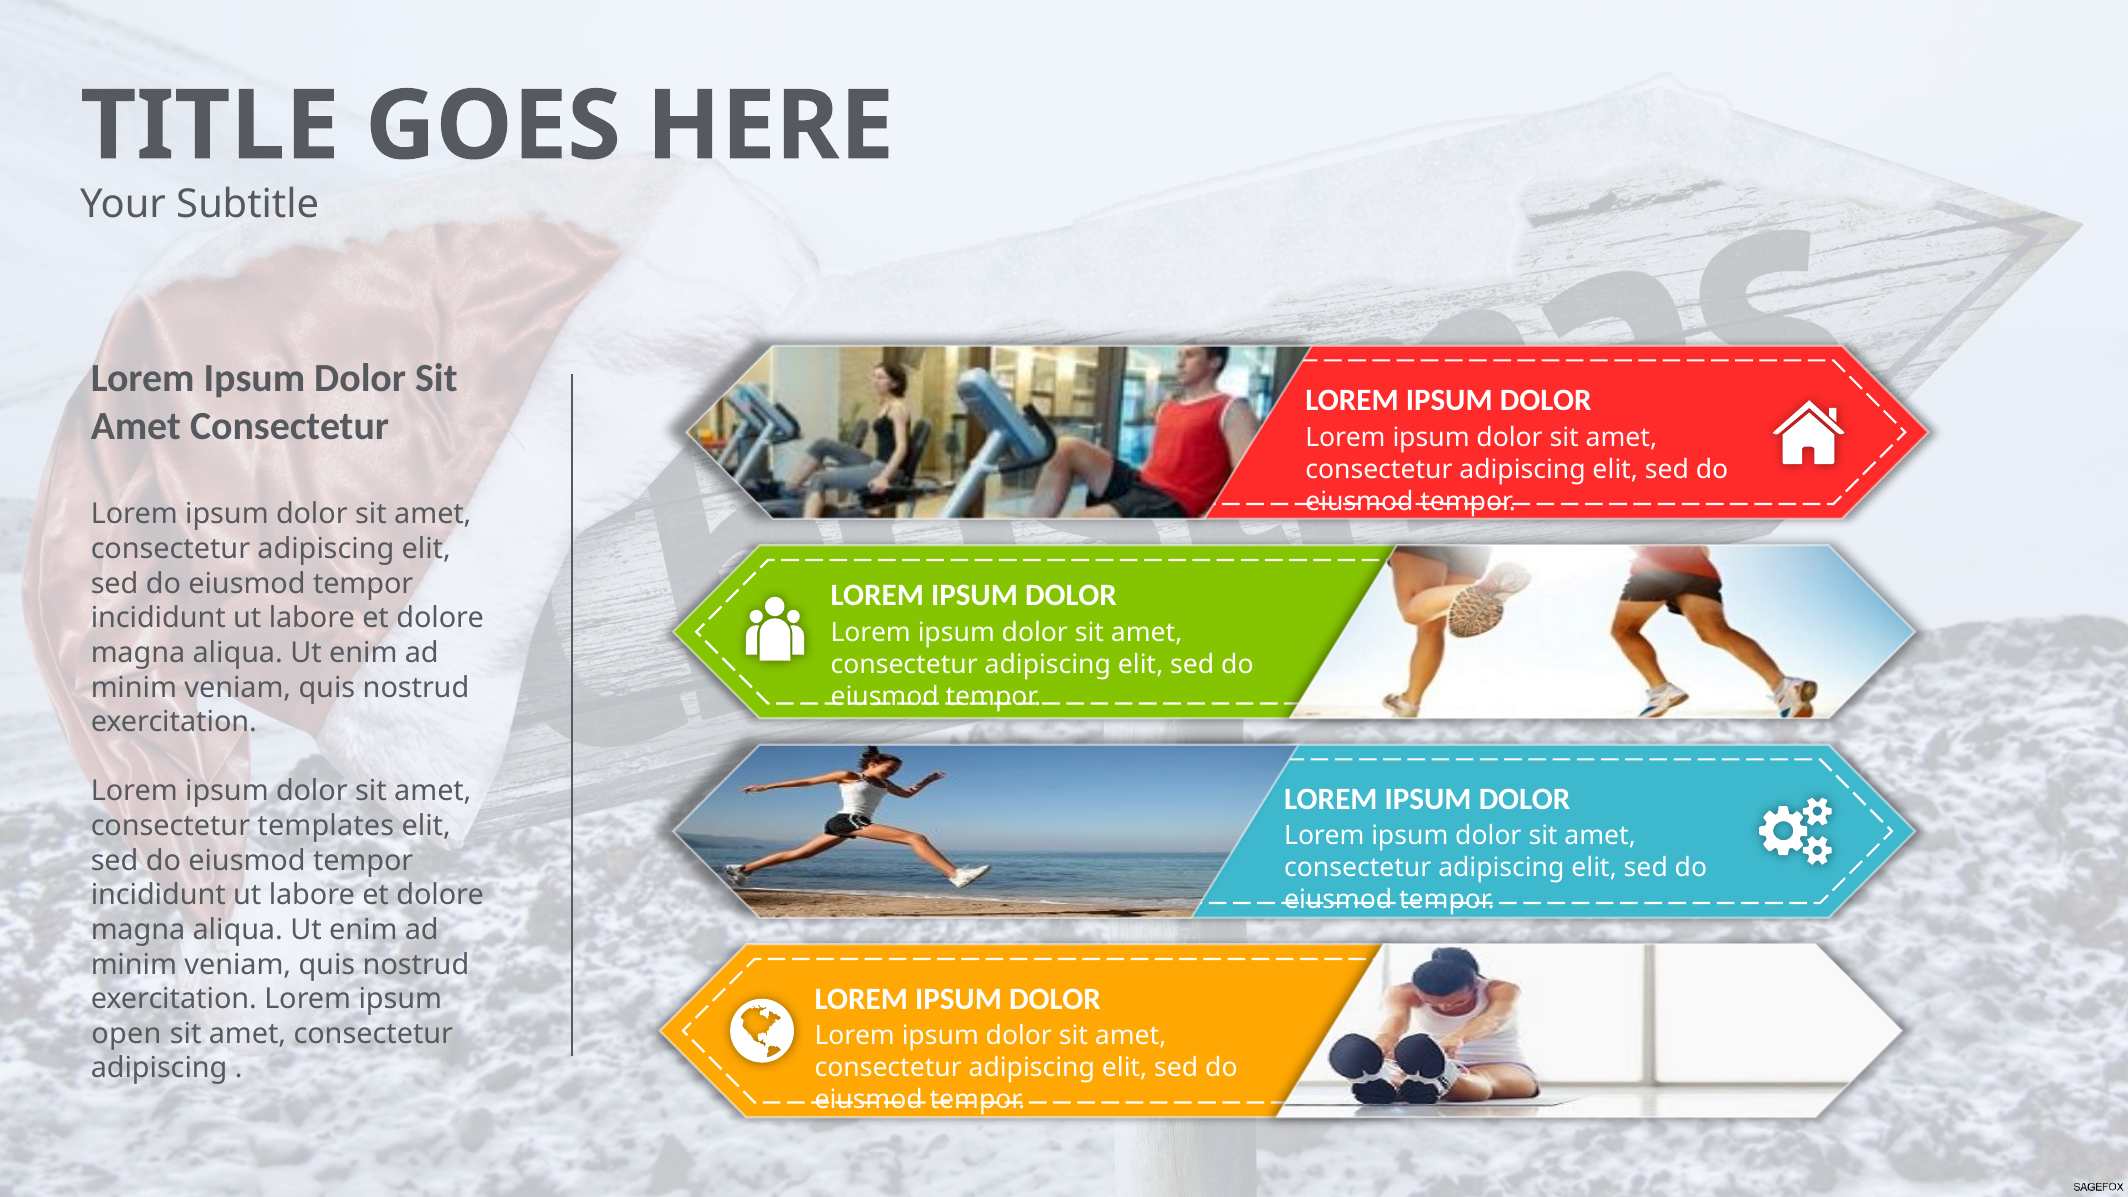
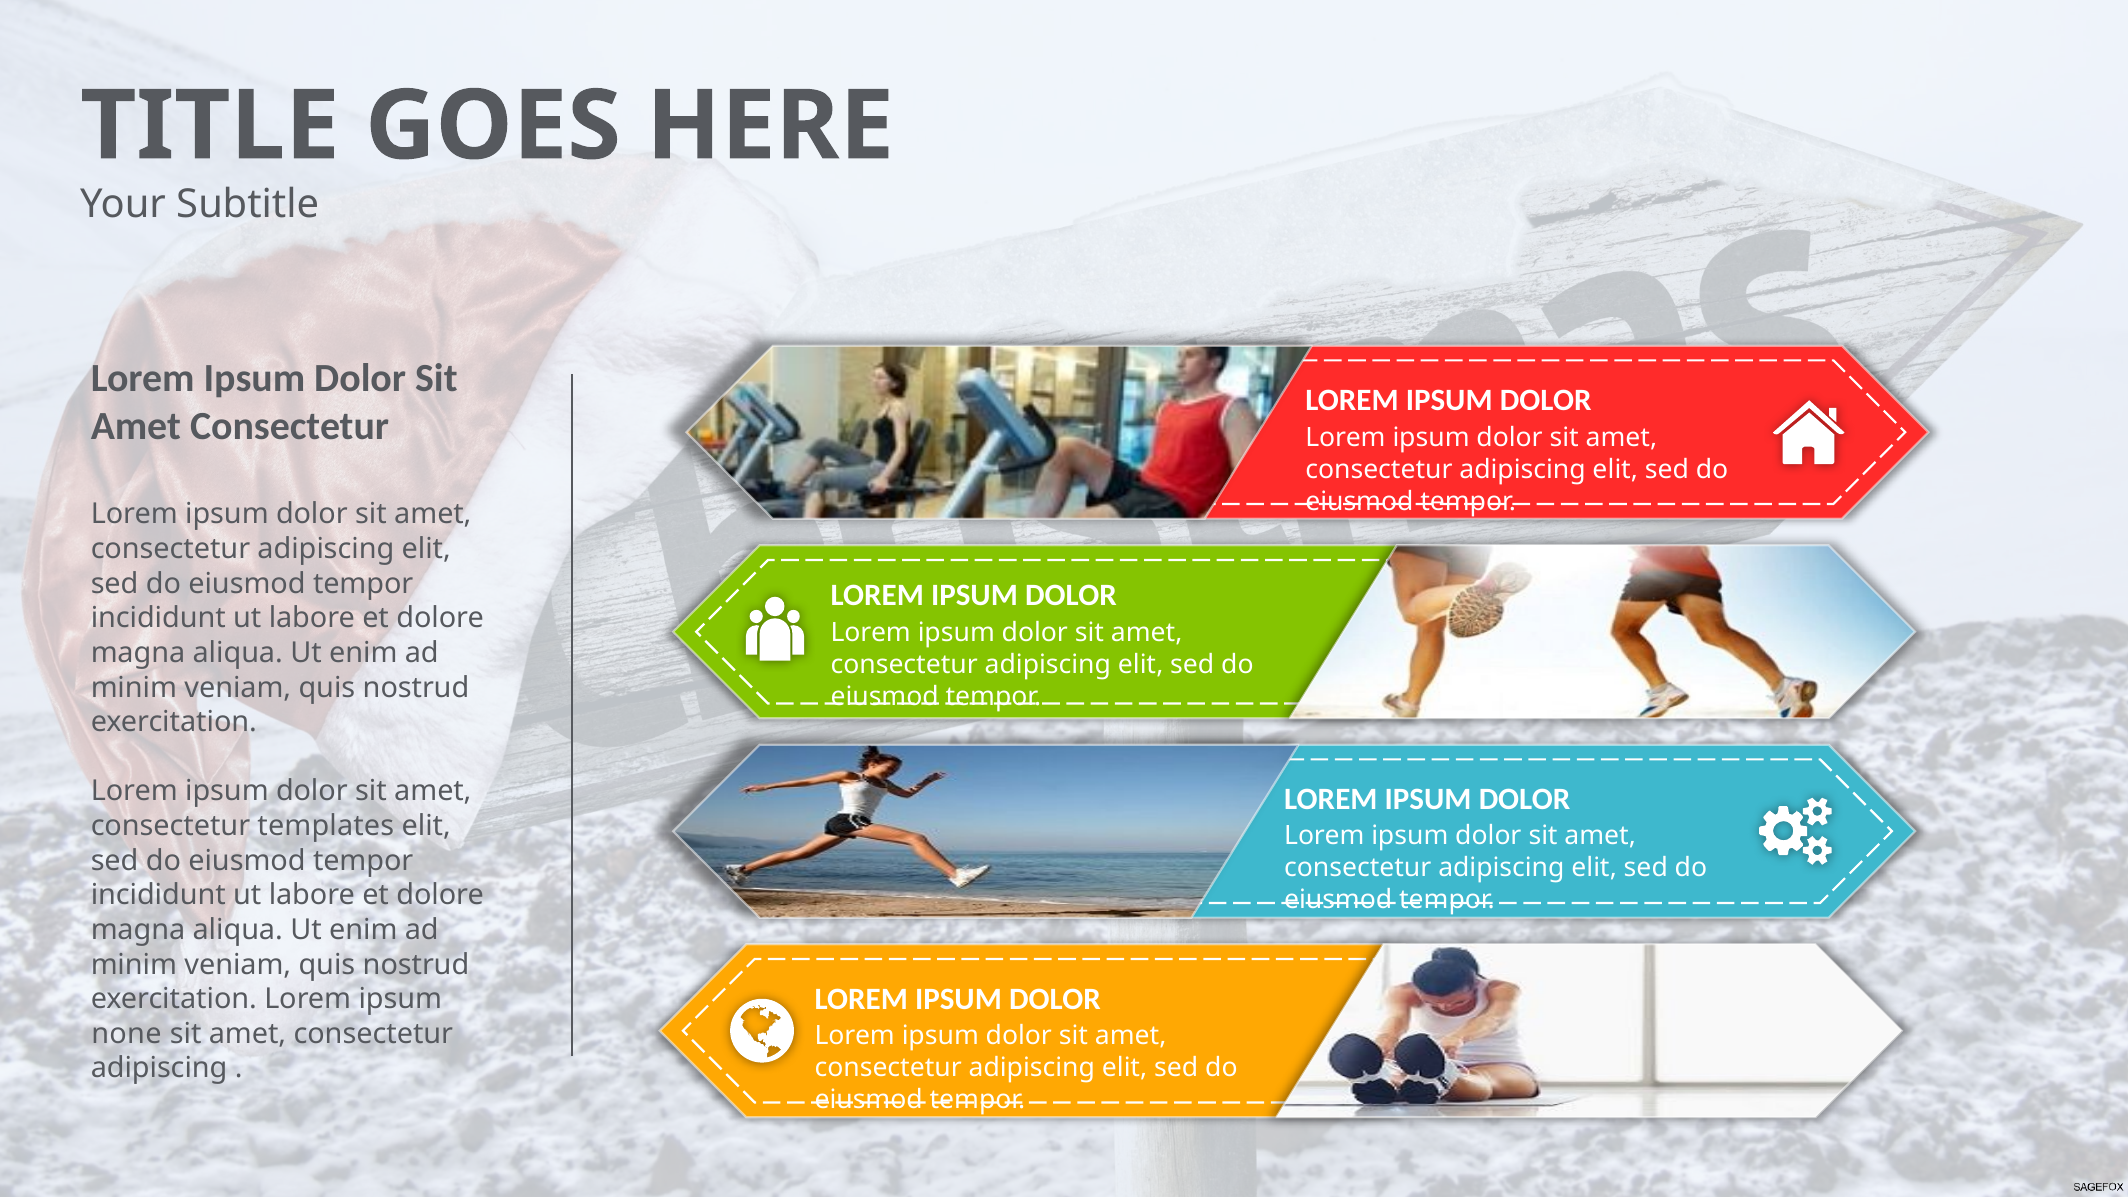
open: open -> none (126, 1034)
